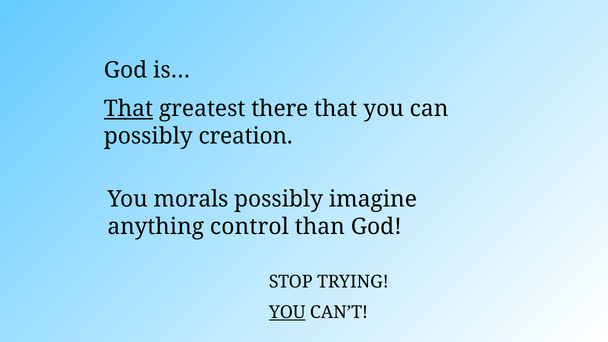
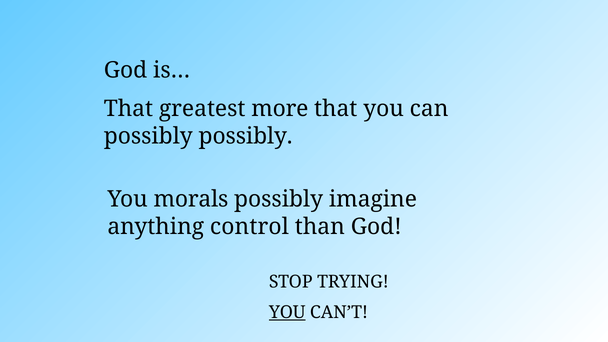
That underline: present -> none (128, 109)
there: there -> more (280, 109)
possibly creation: creation -> possibly (246, 136)
